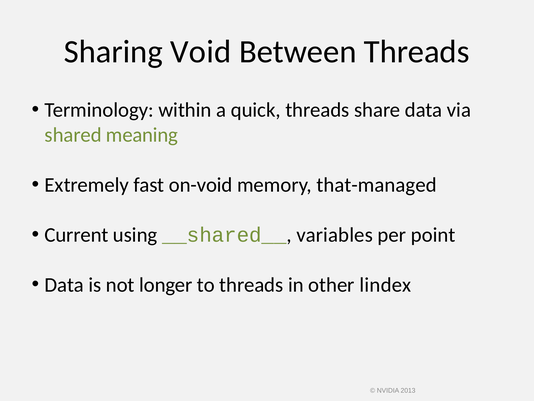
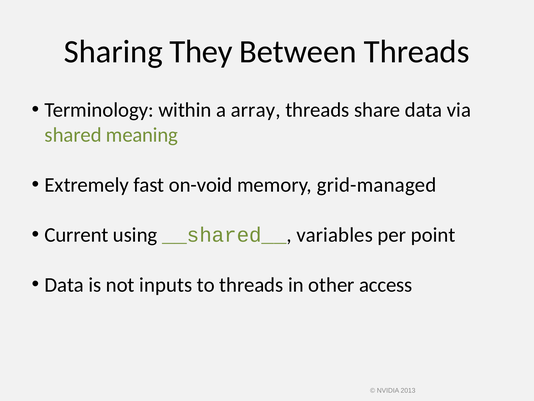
Void: Void -> They (201, 52)
quick: quick -> array (256, 110)
that-managed: that-managed -> grid-managed (377, 185)
longer: longer -> inputs (166, 285)
lindex: lindex -> access (386, 285)
